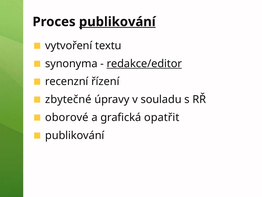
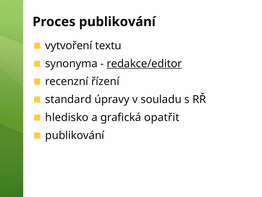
publikování underline: present -> none (117, 22)
zbytečné: zbytečné -> standard (68, 99)
oborové: oborové -> hledisko (67, 117)
